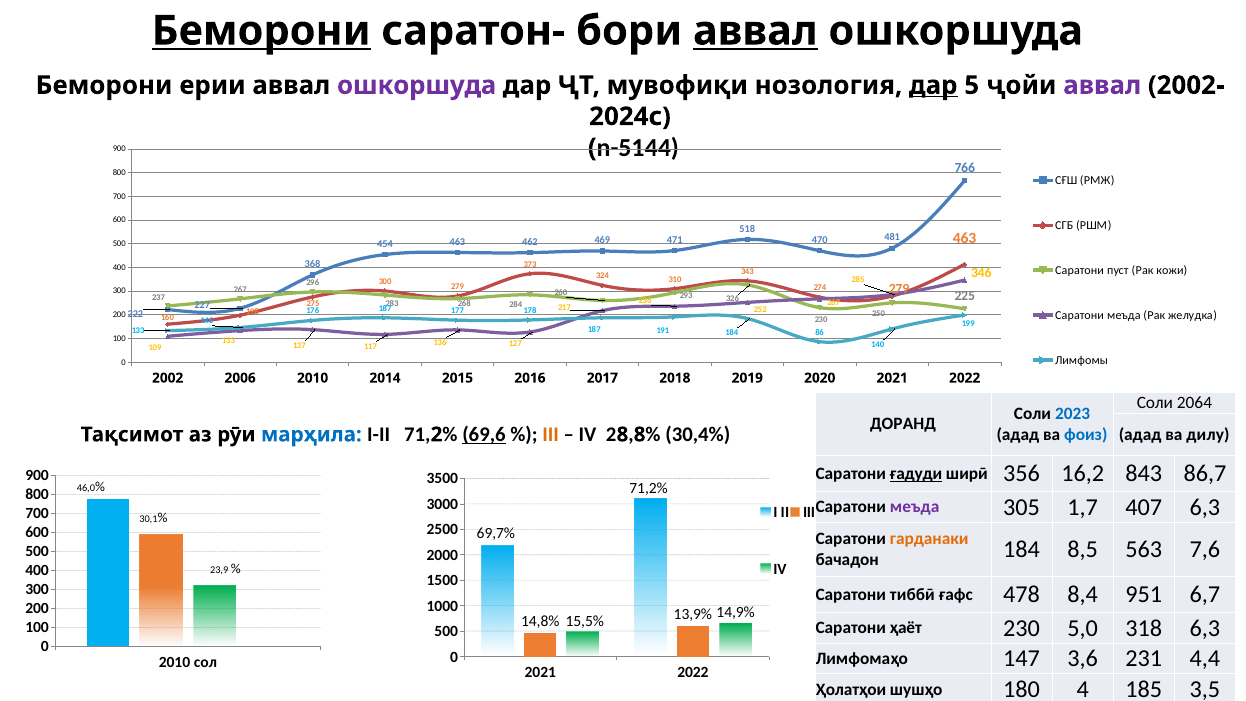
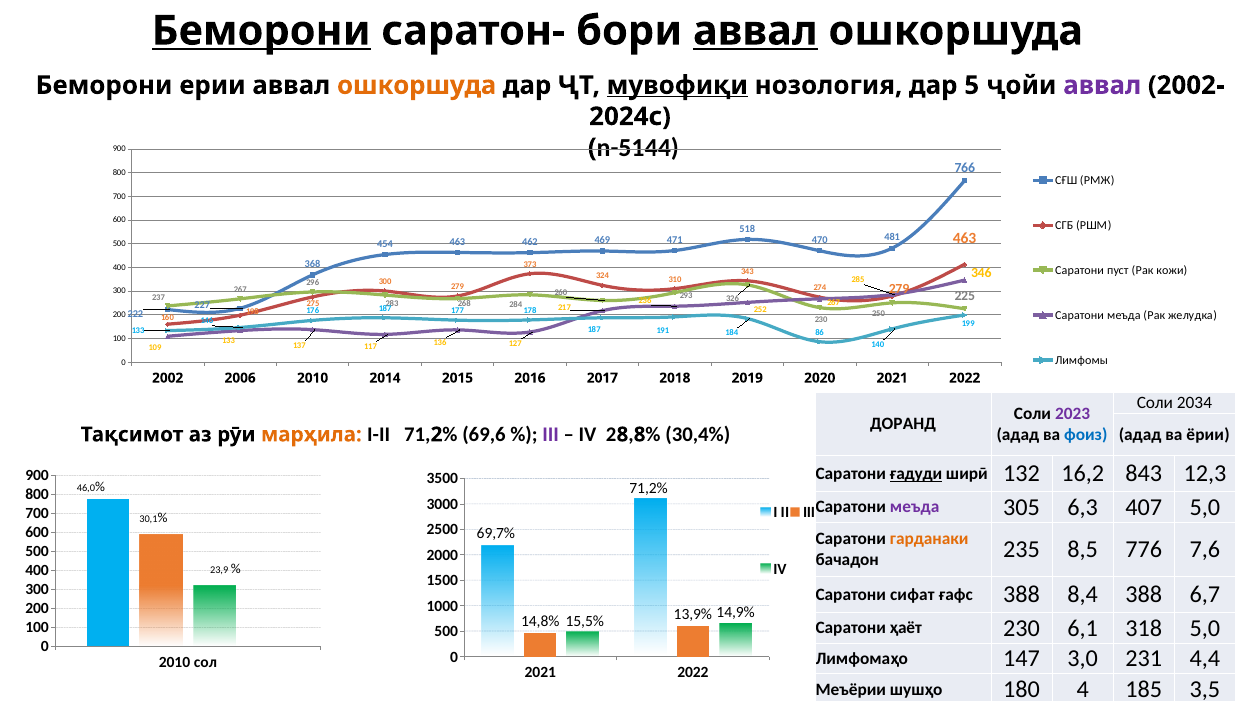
ошкоршуда colour: purple -> orange (417, 85)
мувофиқи underline: none -> present (677, 85)
дар underline: present -> none (933, 85)
2064: 2064 -> 2034 (1194, 403)
2023 colour: blue -> purple (1073, 413)
дилу: дилу -> ёрии (1208, 435)
марҳила colour: blue -> orange (311, 434)
69,6 underline: present -> none (484, 434)
III colour: orange -> purple (551, 434)
356: 356 -> 132 (1022, 474)
86,7: 86,7 -> 12,3 (1205, 474)
1,7: 1,7 -> 6,3 (1083, 507)
407 6,3: 6,3 -> 5,0 (1205, 507)
бачадон 184: 184 -> 235 (1022, 550)
563: 563 -> 776 (1144, 550)
тиббӣ: тиббӣ -> сифат (912, 595)
ғафс 478: 478 -> 388 (1022, 595)
8,4 951: 951 -> 388 (1144, 595)
5,0: 5,0 -> 6,1 (1083, 628)
318 6,3: 6,3 -> 5,0 (1205, 628)
3,6: 3,6 -> 3,0 (1083, 659)
Ҳолатҳои: Ҳолатҳои -> Меъёрии (851, 689)
